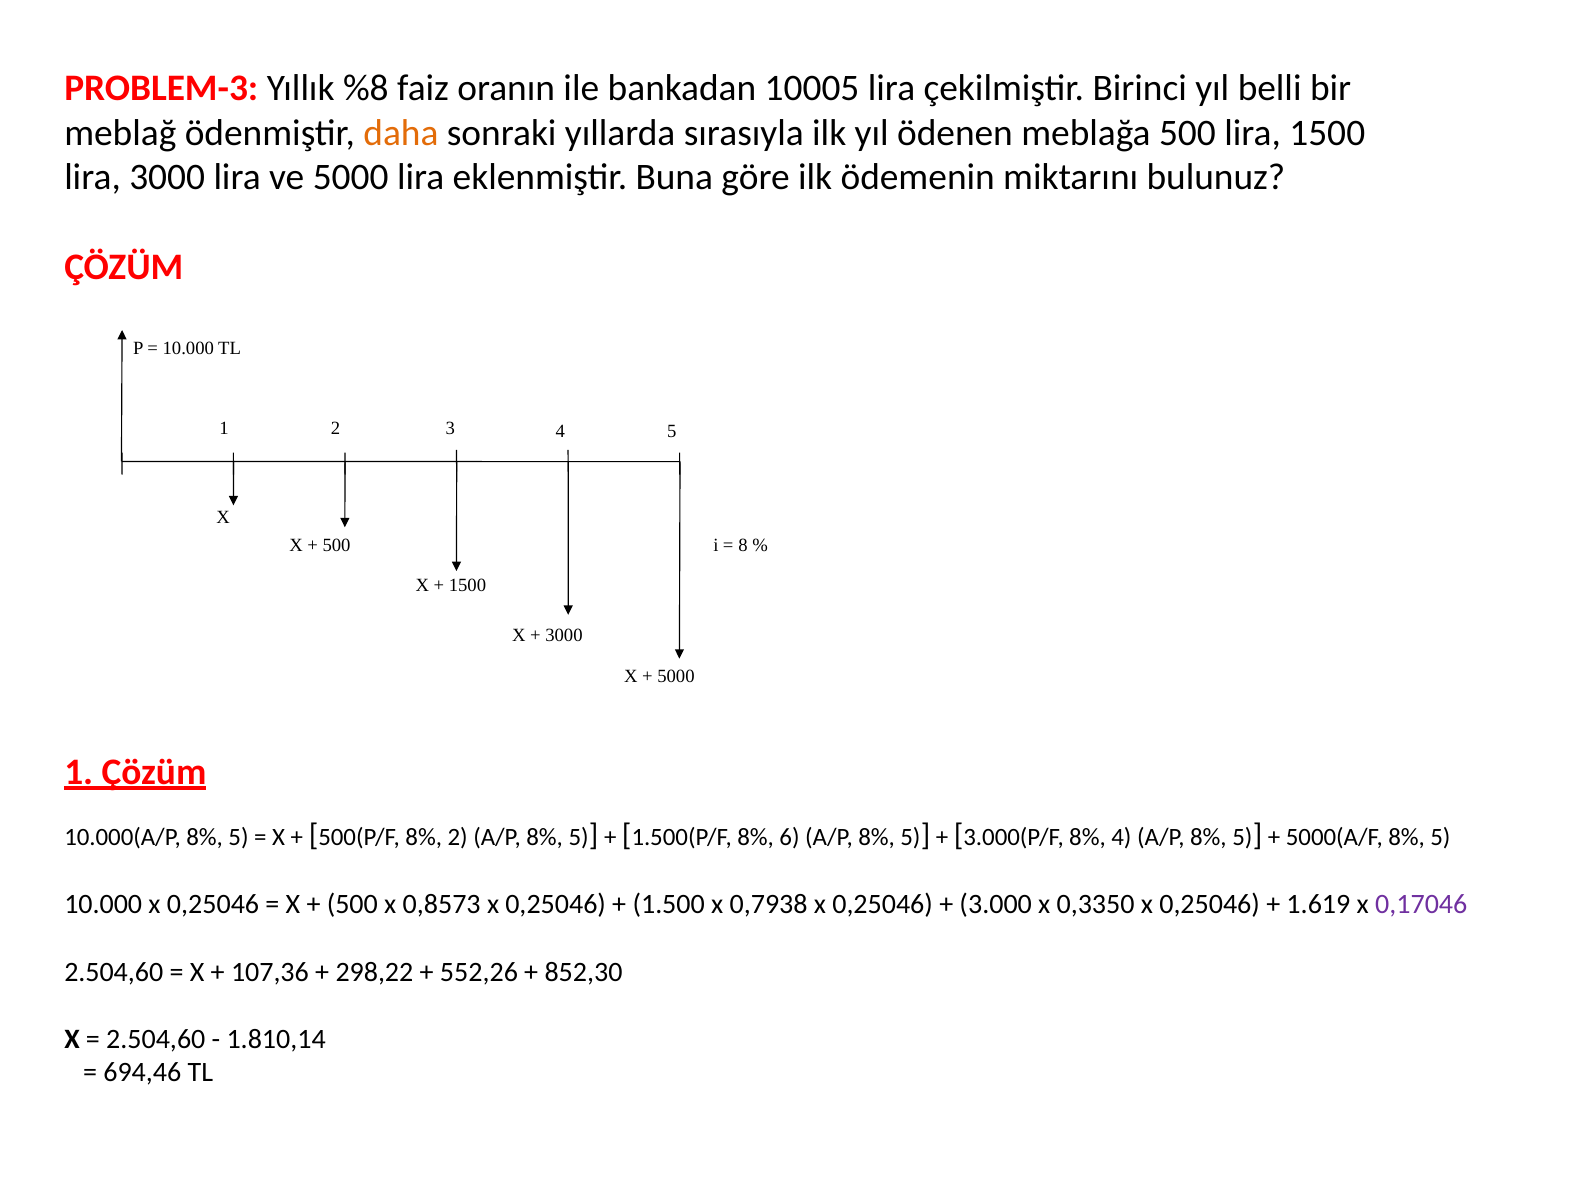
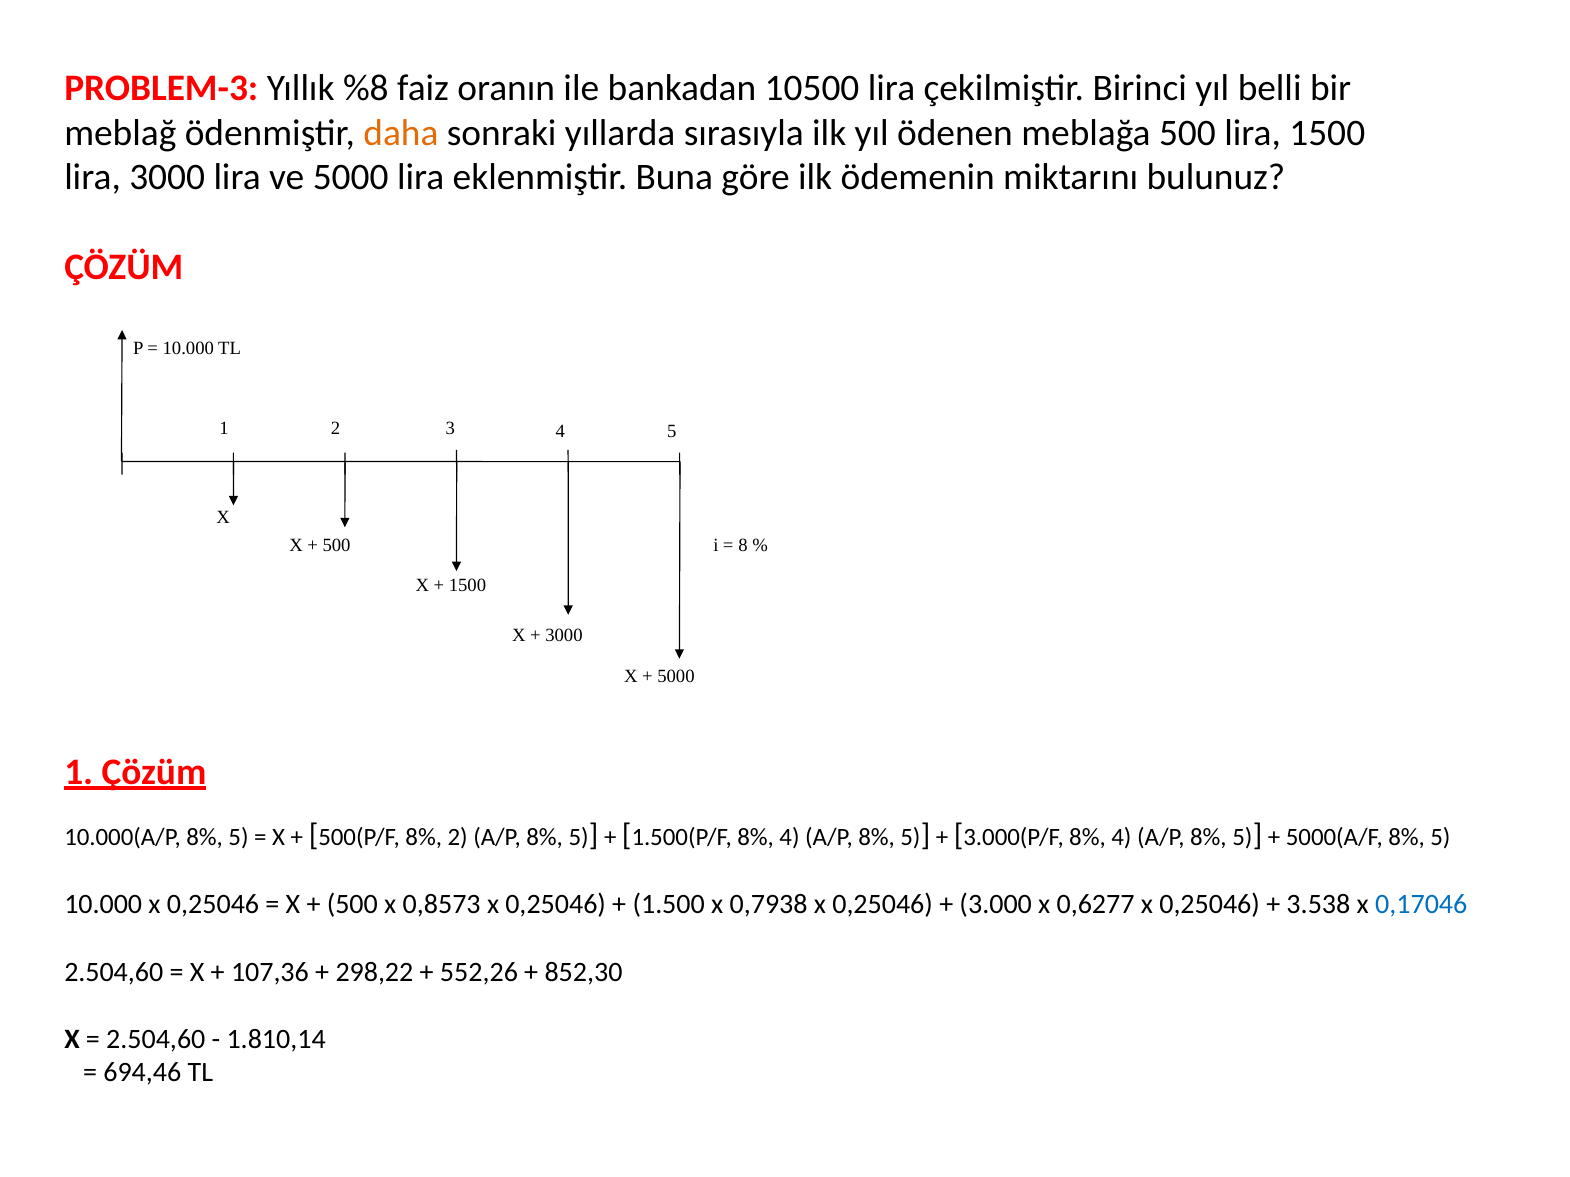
10005: 10005 -> 10500 (812, 88)
1.500(P/F 8% 6: 6 -> 4 (790, 838)
0,3350: 0,3350 -> 0,6277 (1096, 905)
1.619: 1.619 -> 3.538 (1318, 905)
0,17046 colour: purple -> blue (1421, 905)
